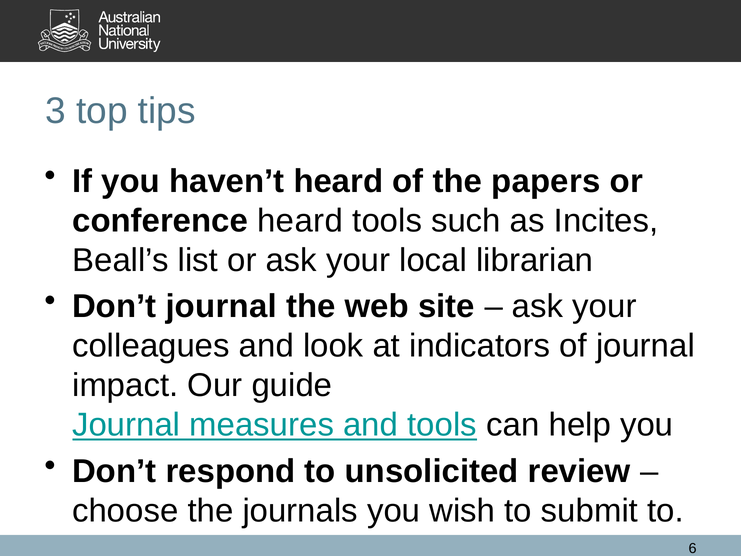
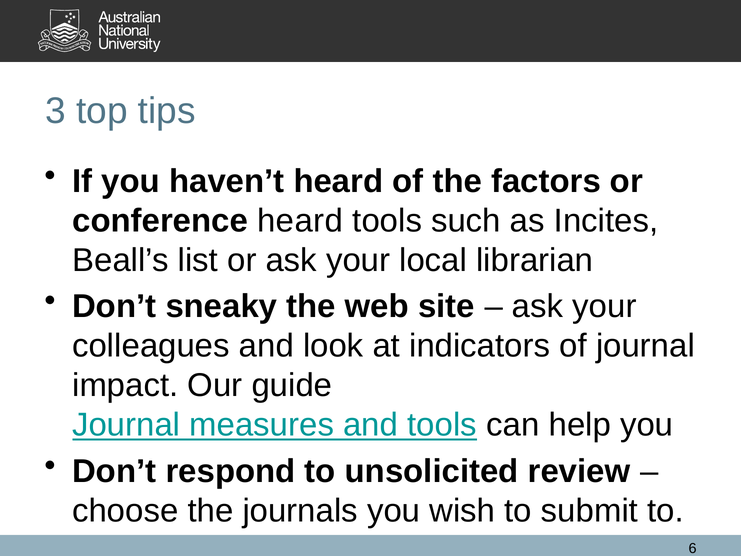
papers: papers -> factors (546, 181)
Don’t journal: journal -> sneaky (221, 306)
